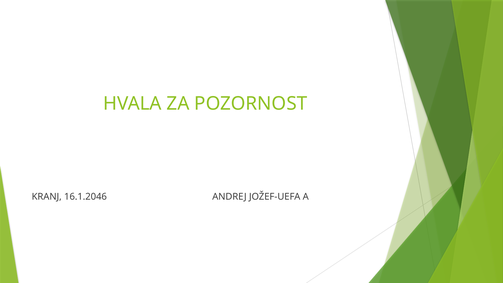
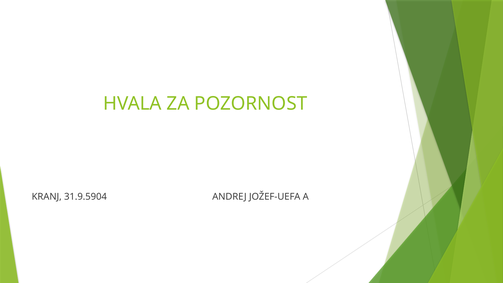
16.1.2046: 16.1.2046 -> 31.9.5904 (86, 197)
